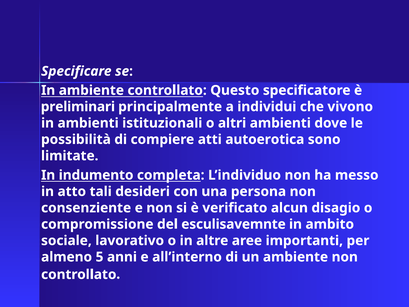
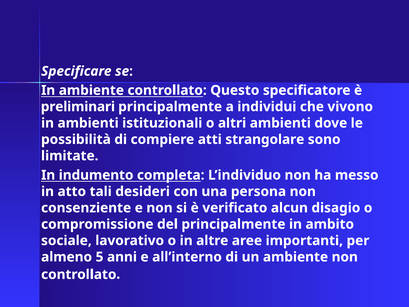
autoerotica: autoerotica -> strangolare (265, 139)
del esculisavemnte: esculisavemnte -> principalmente (233, 224)
